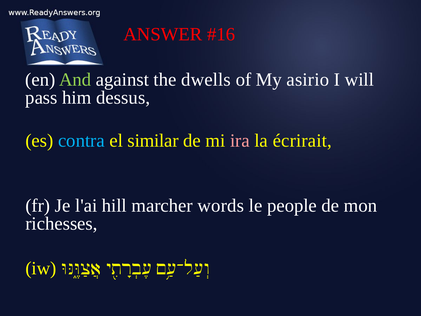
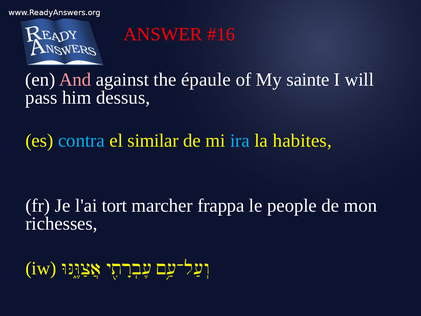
And colour: light green -> pink (75, 80)
dwells: dwells -> épaule (206, 80)
asirio: asirio -> sainte (308, 80)
ira colour: pink -> light blue (240, 141)
écrirait: écrirait -> habites (302, 141)
hill: hill -> tort (114, 205)
words: words -> frappa (221, 205)
